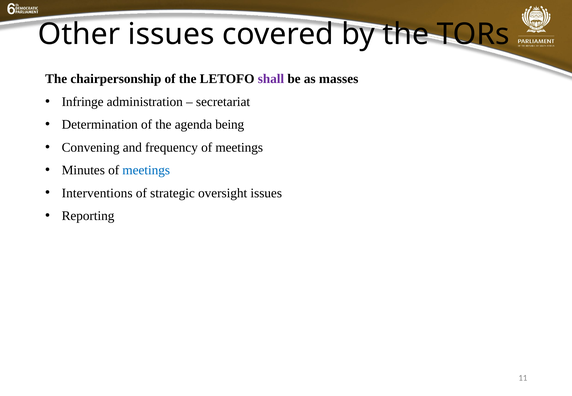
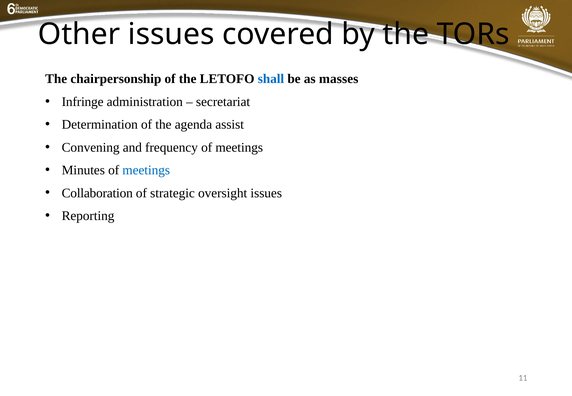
shall colour: purple -> blue (271, 79)
being: being -> assist (230, 125)
Interventions: Interventions -> Collaboration (97, 193)
